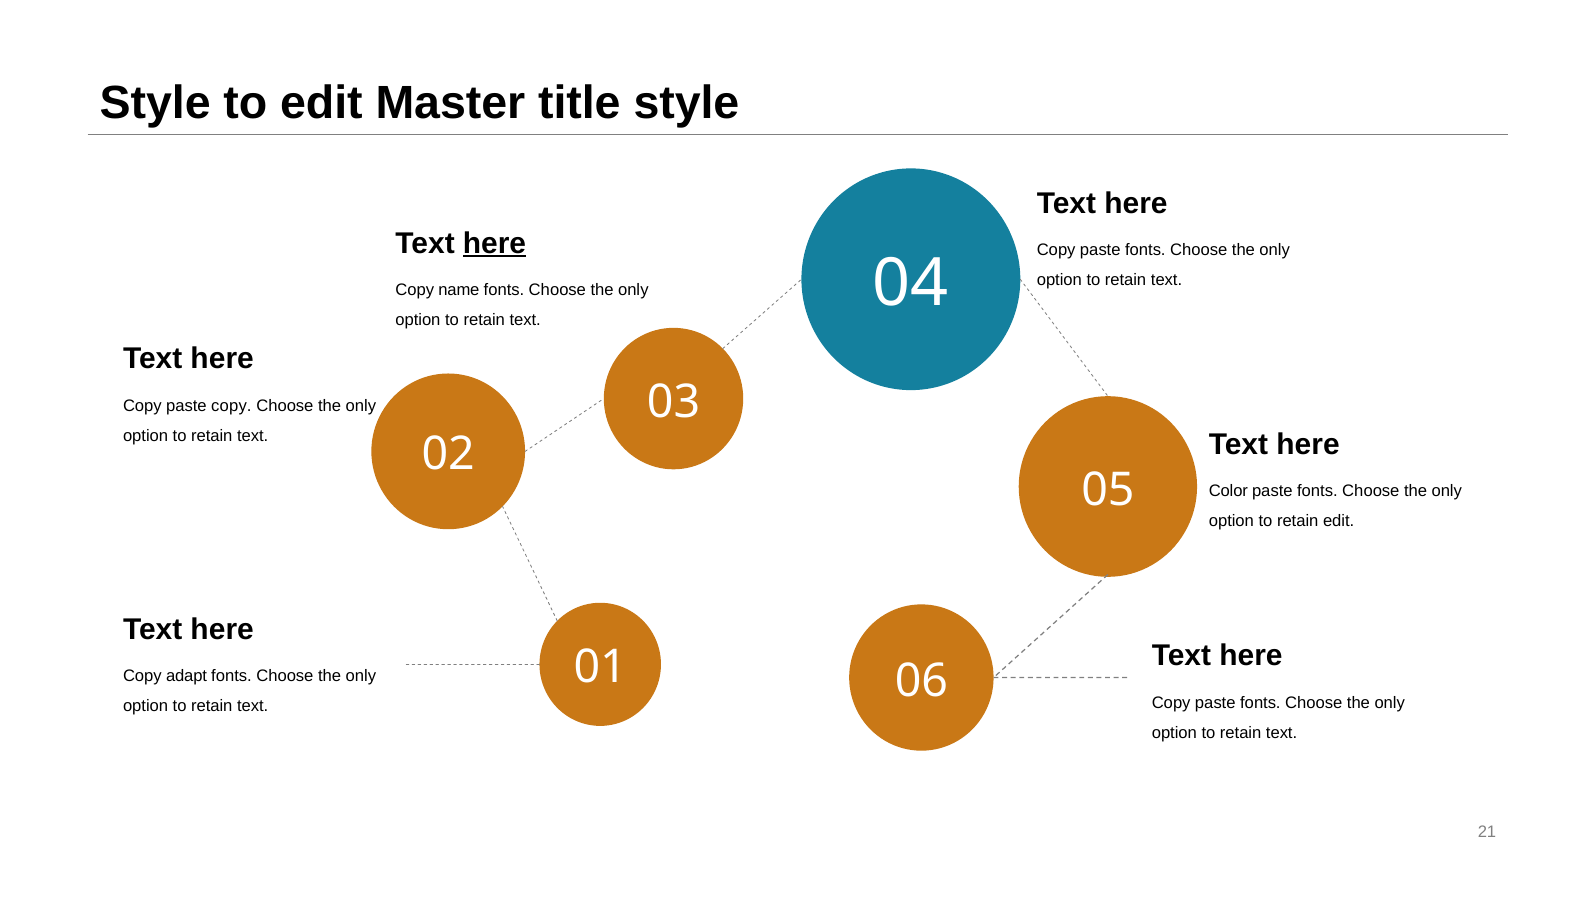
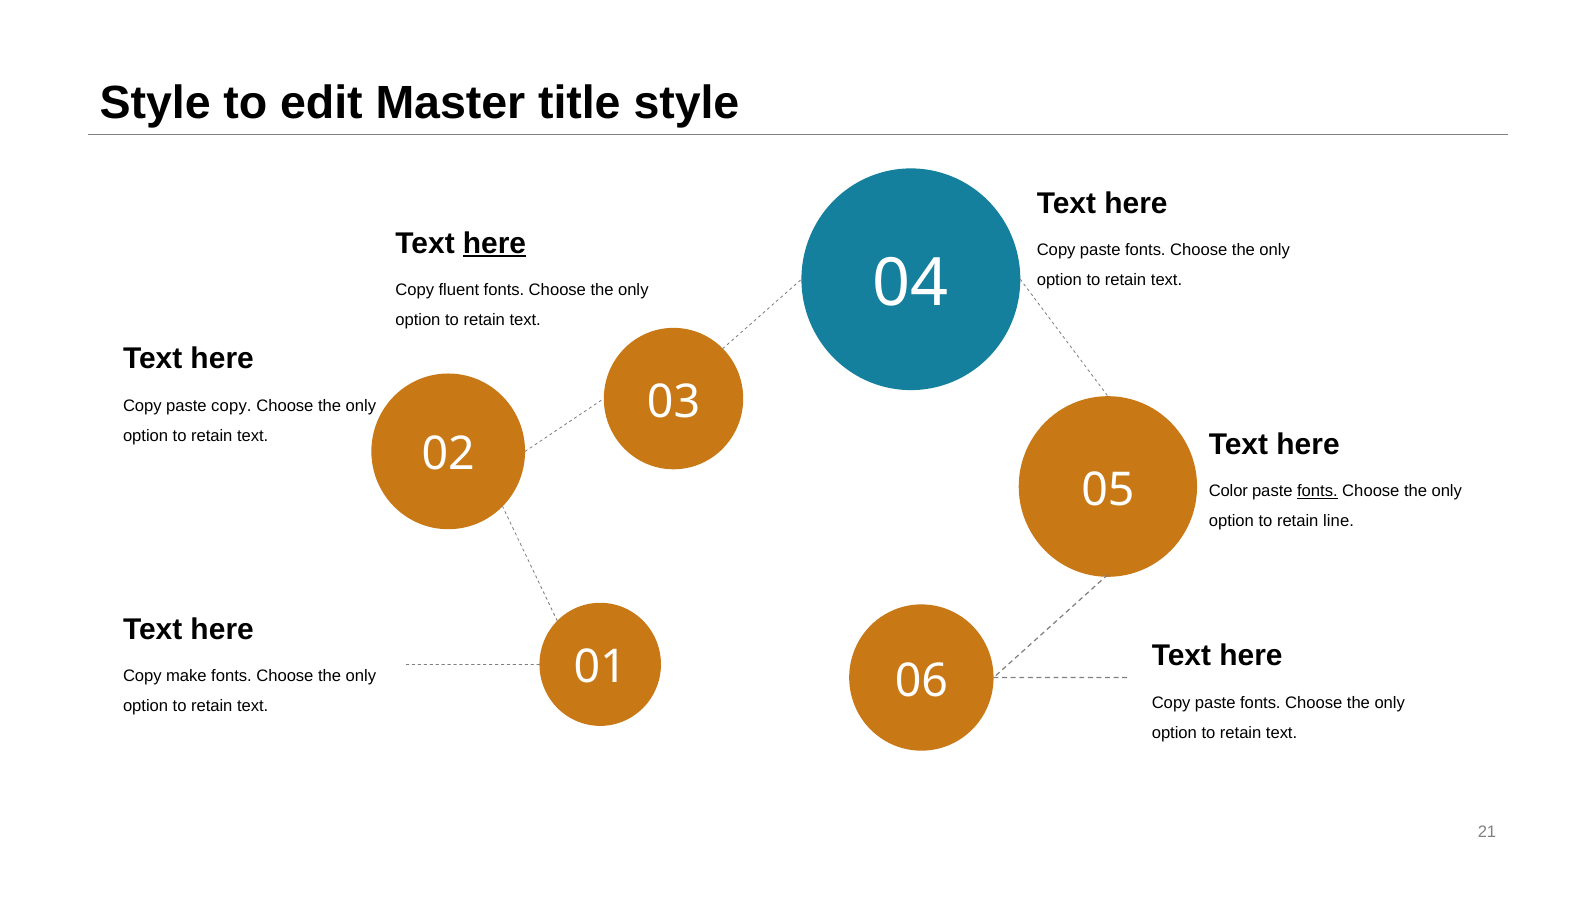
name: name -> fluent (459, 290)
fonts underline: none -> present (1317, 491)
retain edit: edit -> line (1339, 521)
adapt: adapt -> make (186, 676)
